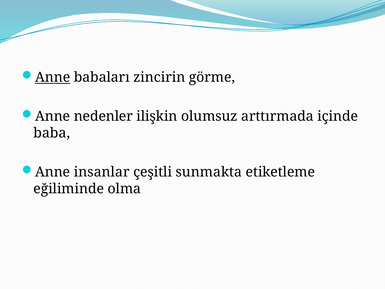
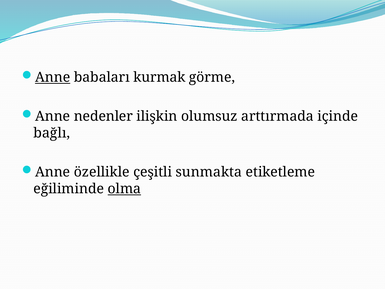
zincirin: zincirin -> kurmak (159, 77)
baba: baba -> bağlı (52, 133)
insanlar: insanlar -> özellikle (102, 172)
olma underline: none -> present (124, 189)
